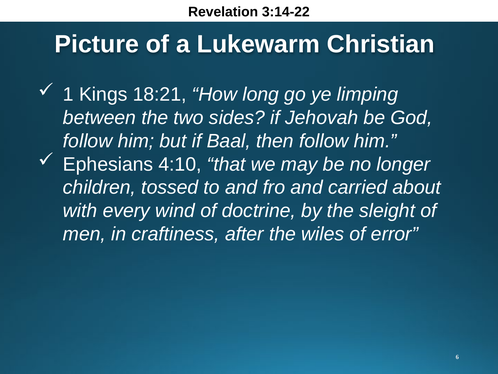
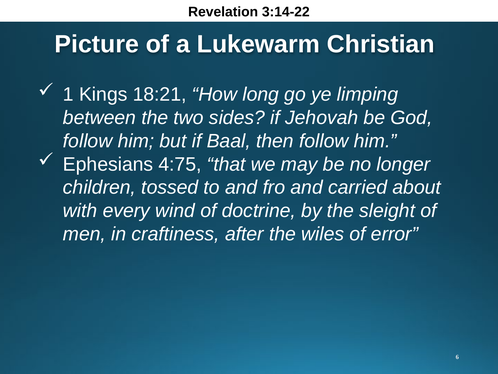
4:10: 4:10 -> 4:75 (180, 164)
